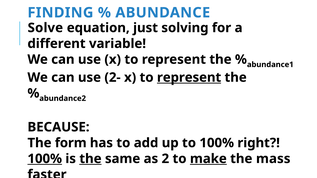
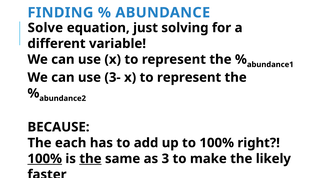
2-: 2- -> 3- (113, 78)
represent underline: present -> none (189, 78)
form: form -> each (71, 143)
2: 2 -> 3 (165, 159)
make underline: present -> none (208, 159)
mass: mass -> likely (273, 159)
